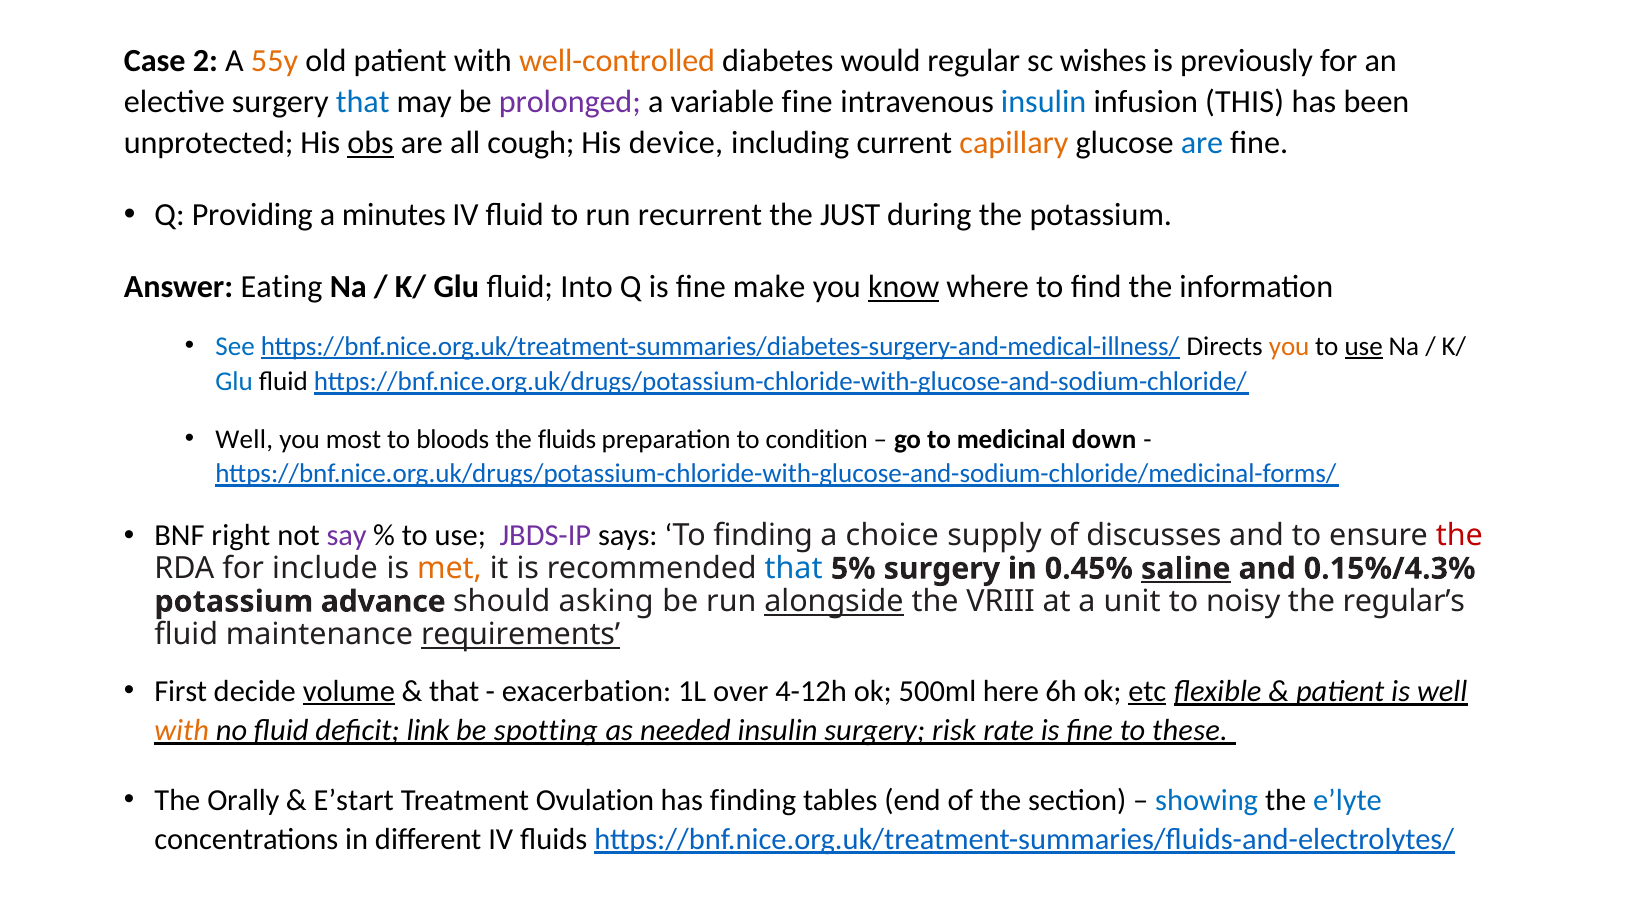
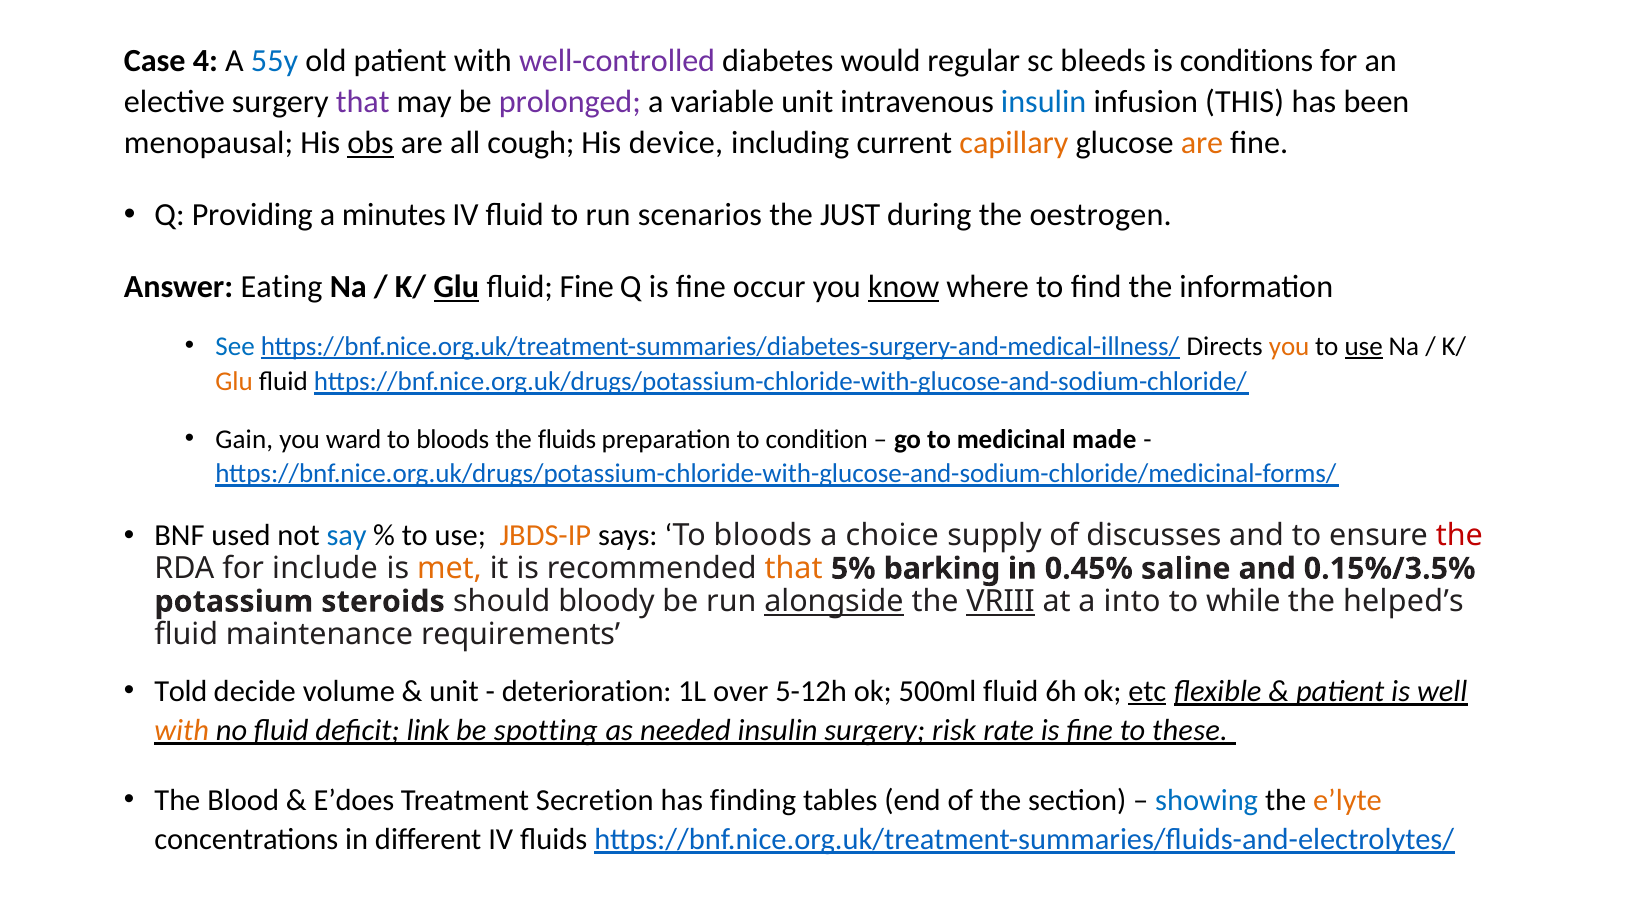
2: 2 -> 4 (205, 60)
55y colour: orange -> blue (275, 60)
well-controlled colour: orange -> purple (617, 60)
wishes: wishes -> bleeds (1103, 60)
previously: previously -> conditions (1247, 60)
that colour: blue -> purple (363, 102)
variable fine: fine -> unit (807, 102)
unprotected: unprotected -> menopausal (209, 143)
are colour: blue -> orange (1202, 143)
recurrent: recurrent -> scenarios (700, 215)
the potassium: potassium -> oestrogen (1101, 215)
Glu underline: none -> present (456, 287)
fluid Into: Into -> Fine (587, 287)
make: make -> occur (769, 287)
Glu colour: blue -> orange (234, 382)
Well: Well -> Gain (244, 439)
most: most -> ward (354, 439)
down: down -> made (1104, 439)
right: right -> used (241, 535)
say colour: purple -> blue (347, 535)
JBDS-IP colour: purple -> orange (545, 535)
finding: finding -> bloods (763, 535)
that colour: blue -> orange (794, 568)
5% surgery: surgery -> barking (942, 568)
saline underline: present -> none (1186, 568)
0.15%/4.3%: 0.15%/4.3% -> 0.15%/3.5% (1390, 568)
advance: advance -> steroids (383, 601)
asking: asking -> bloody (606, 601)
VRIII underline: none -> present (1001, 601)
unit: unit -> into (1132, 601)
noisy: noisy -> while (1243, 601)
regular’s: regular’s -> helped’s (1403, 601)
requirements underline: present -> none (521, 634)
First: First -> Told (181, 691)
volume underline: present -> none (349, 691)
that: that -> unit (454, 691)
exacerbation: exacerbation -> deterioration (587, 691)
4-12h: 4-12h -> 5-12h (811, 691)
500ml here: here -> fluid (1011, 691)
Orally: Orally -> Blood (243, 800)
E’start: E’start -> E’does (354, 800)
Ovulation: Ovulation -> Secretion (595, 800)
e’lyte colour: blue -> orange (1347, 800)
